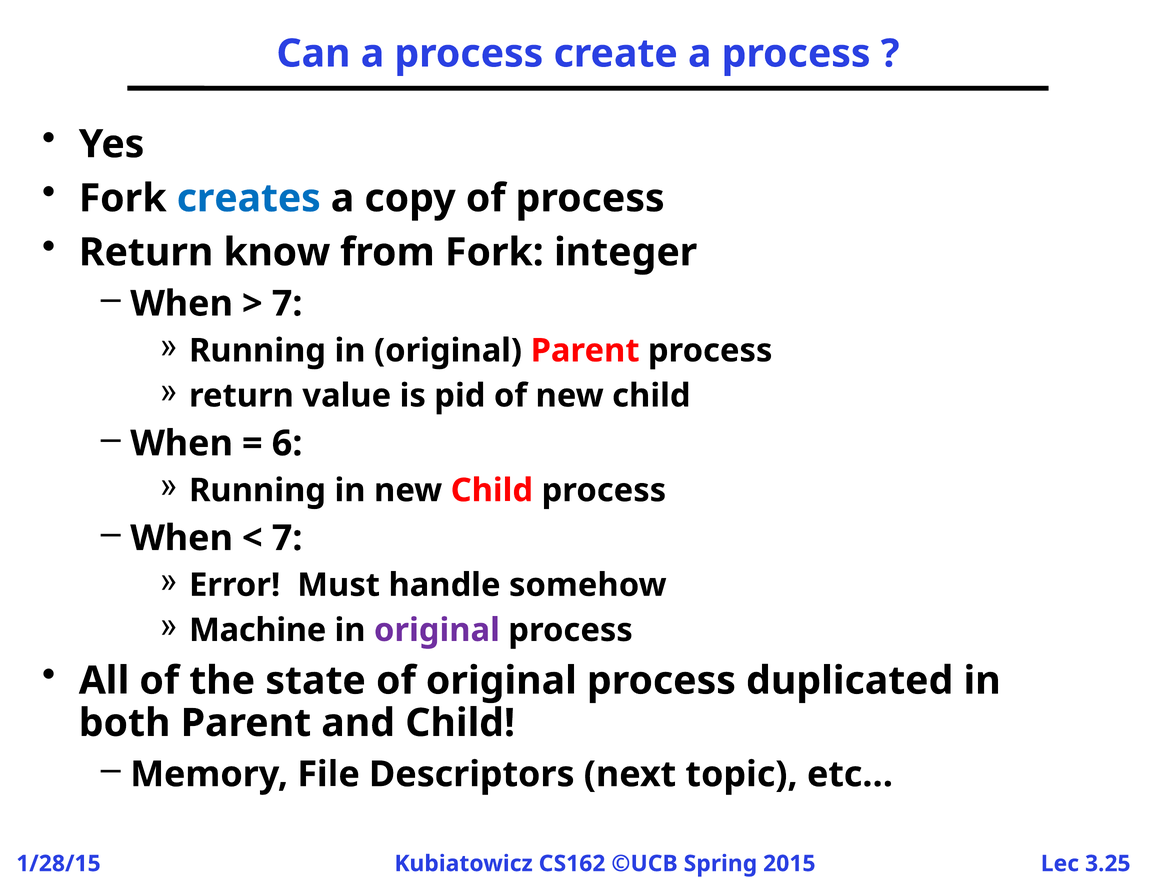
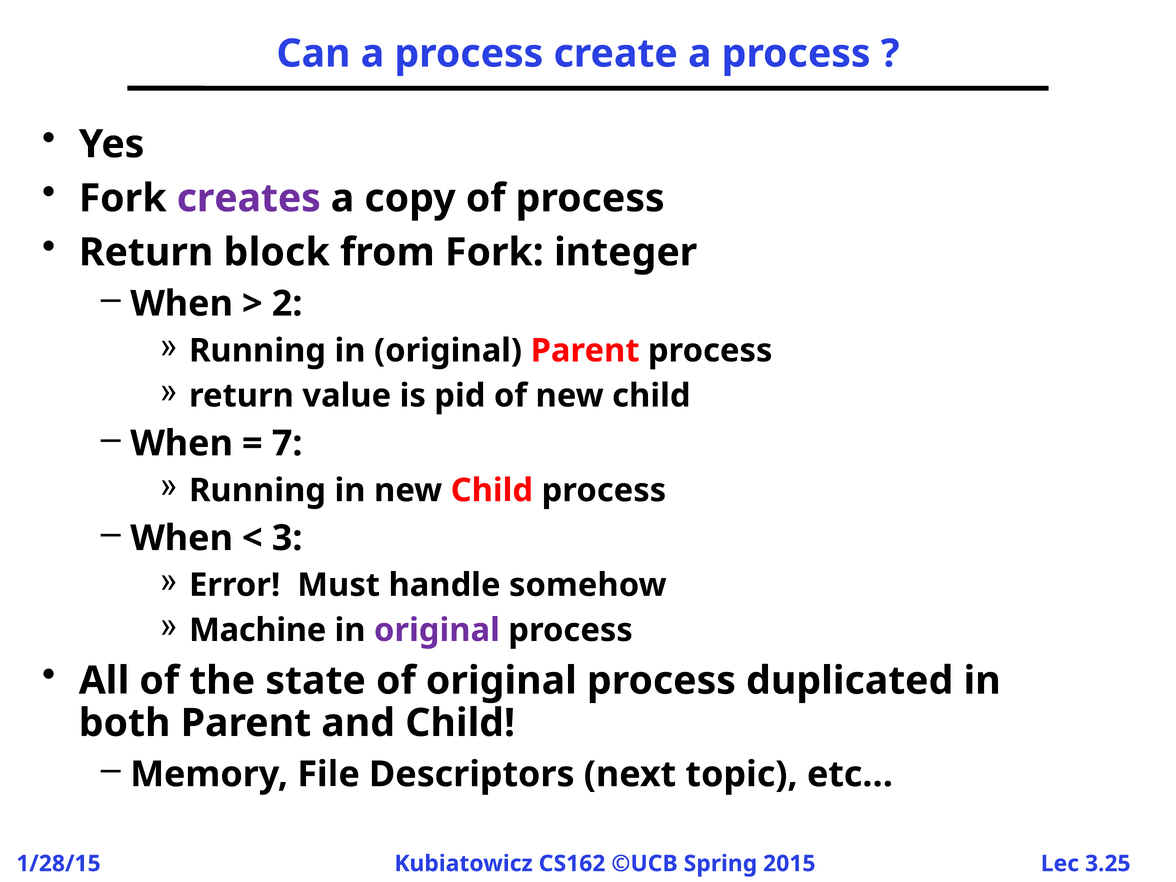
creates colour: blue -> purple (249, 198)
know: know -> block (277, 252)
7: 7 -> 2 (287, 304)
6: 6 -> 7 (287, 443)
7: 7 -> 3 (287, 538)
